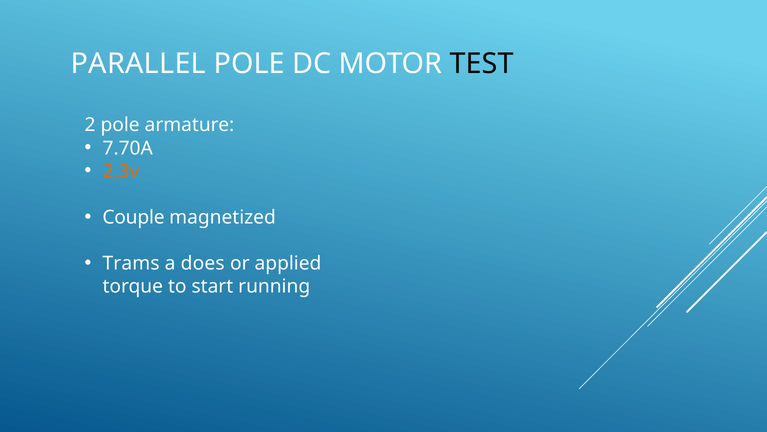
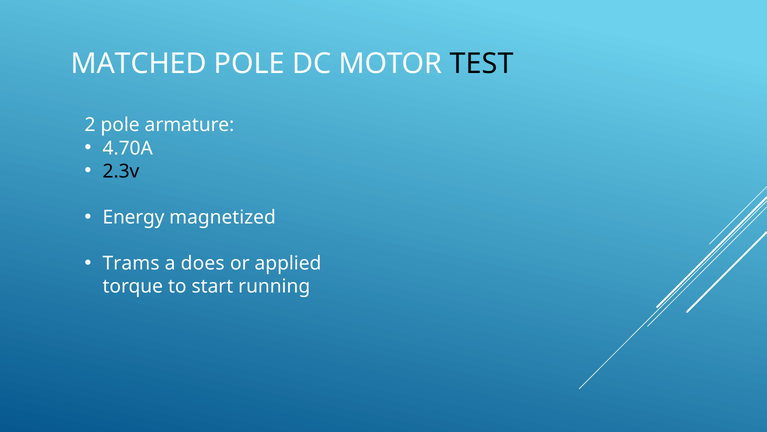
PARALLEL: PARALLEL -> MATCHED (139, 64)
7.70A: 7.70A -> 4.70A (128, 148)
2.3v colour: orange -> black (121, 171)
Couple: Couple -> Energy (133, 217)
